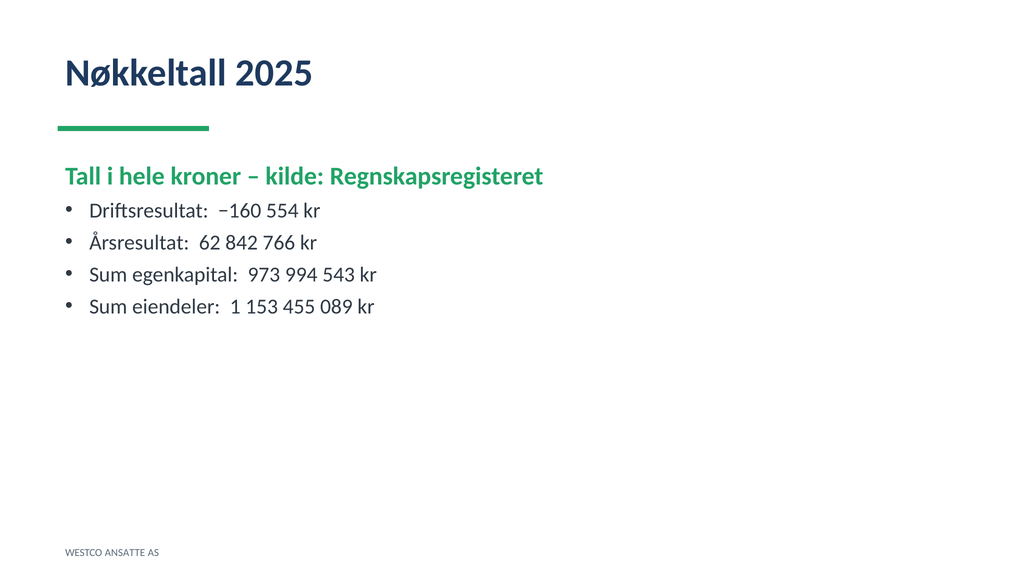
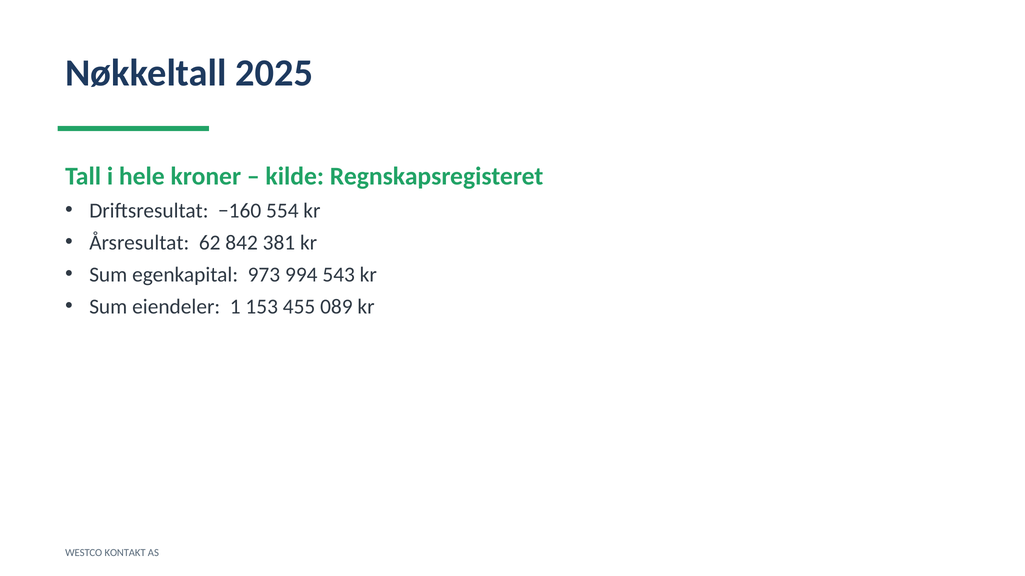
766: 766 -> 381 (279, 243)
ANSATTE: ANSATTE -> KONTAKT (125, 553)
